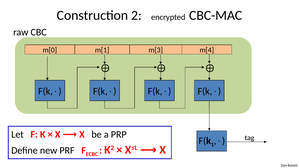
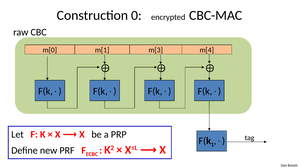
2: 2 -> 0 (136, 15)
